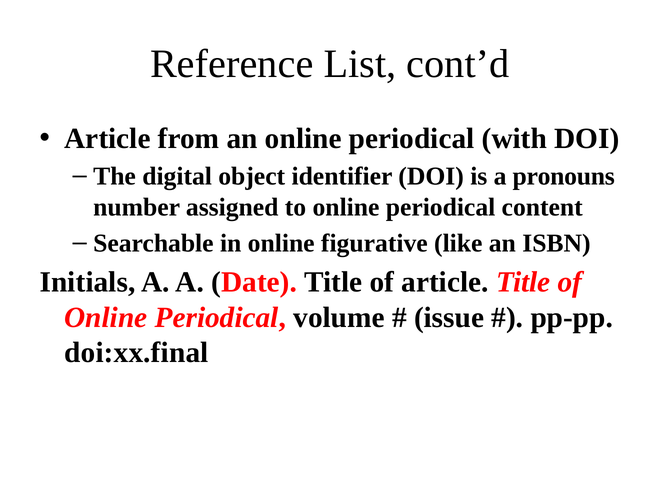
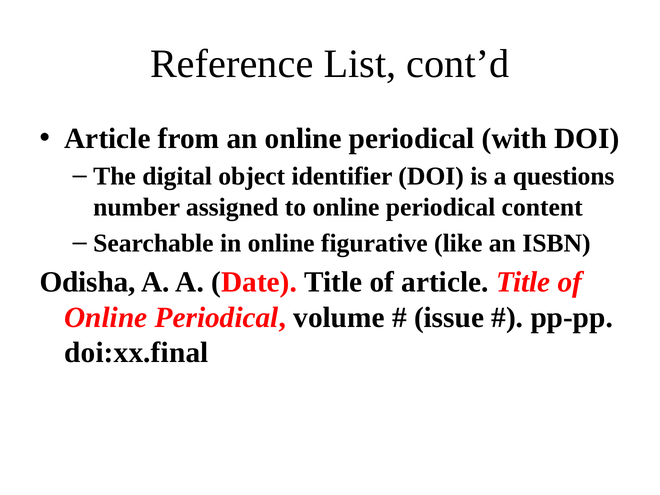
pronouns: pronouns -> questions (564, 176)
Initials: Initials -> Odisha (88, 282)
